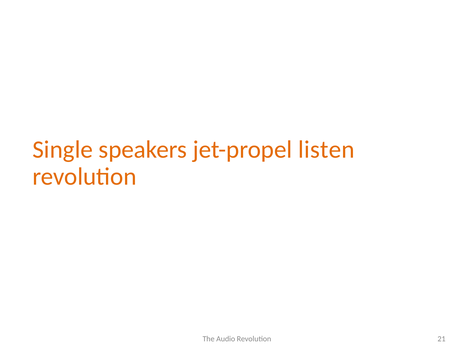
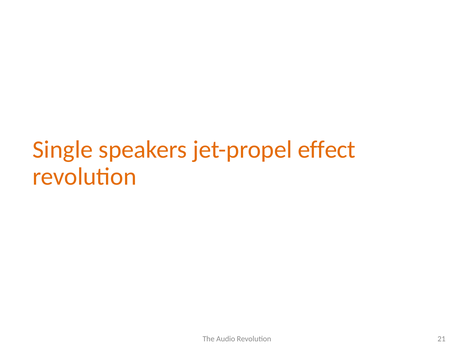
listen: listen -> effect (327, 150)
